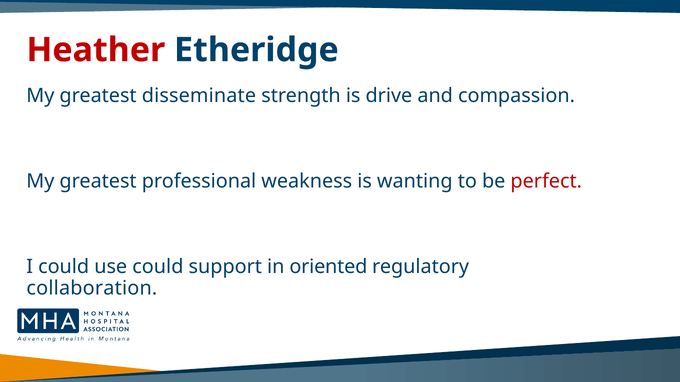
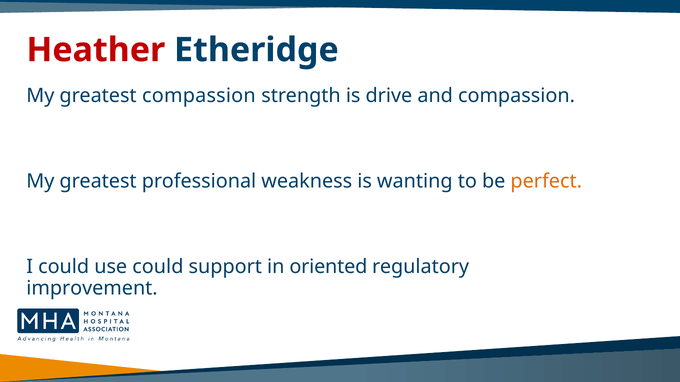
greatest disseminate: disseminate -> compassion (199, 96)
perfect colour: red -> orange (546, 182)
collaboration: collaboration -> improvement (92, 289)
